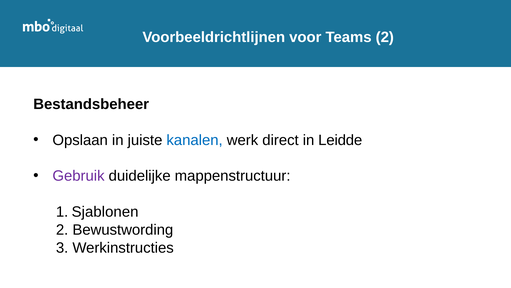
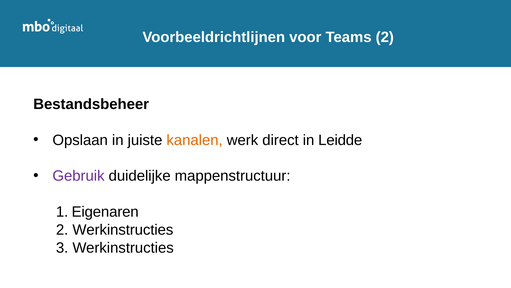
kanalen colour: blue -> orange (195, 140)
Sjablonen: Sjablonen -> Eigenaren (105, 212)
2 Bewustwording: Bewustwording -> Werkinstructies (123, 229)
